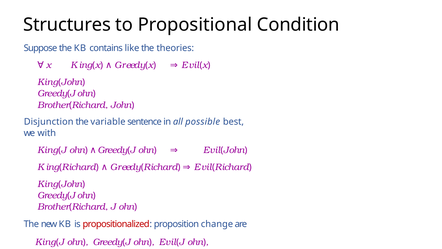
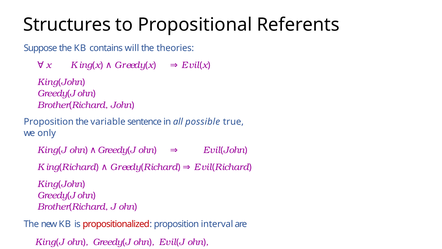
Condition: Condition -> Referents (298, 25)
like: like -> will (132, 48)
Disjunction: Disjunction -> Proposition (49, 122)
best: best -> true (233, 122)
with: with -> only (47, 133)
change: change -> interval (217, 224)
